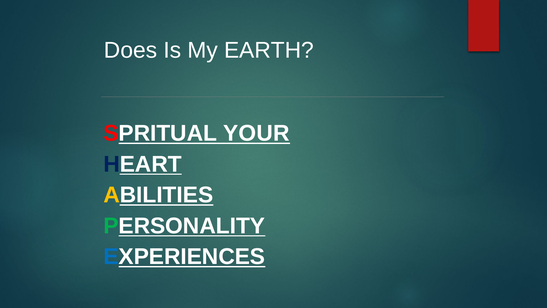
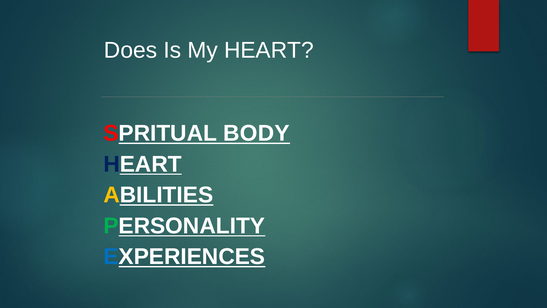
My EARTH: EARTH -> HEART (269, 50)
YOUR: YOUR -> BODY (256, 133)
